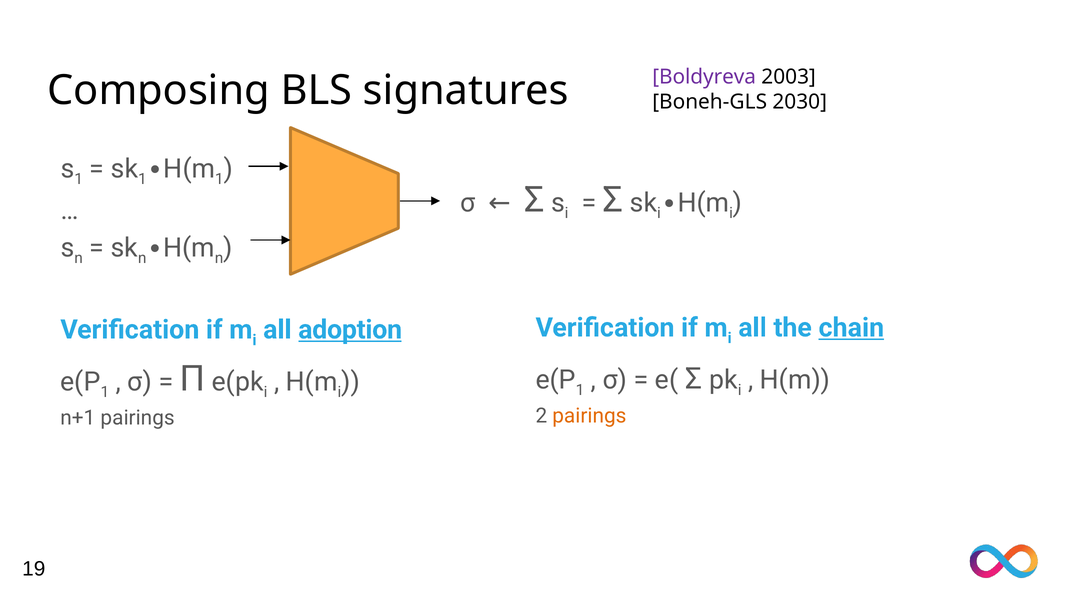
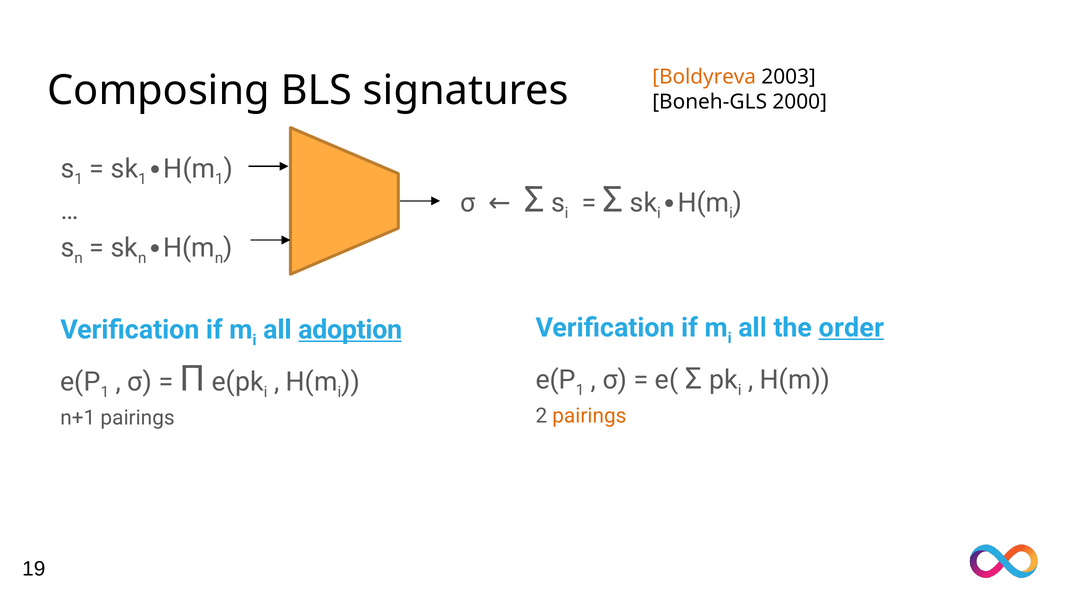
Boldyreva colour: purple -> orange (704, 77)
2030: 2030 -> 2000 (800, 102)
chain: chain -> order (851, 328)
